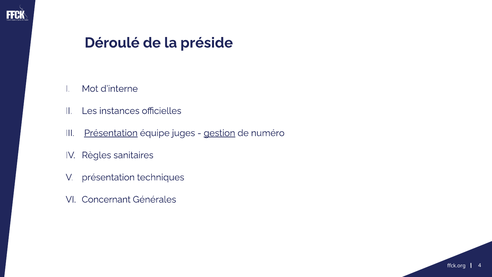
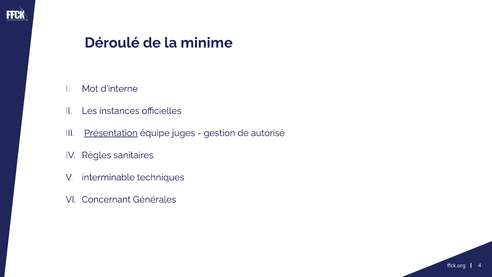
préside: préside -> minime (207, 43)
gestion underline: present -> none (219, 133)
numéro: numéro -> autorisé (268, 133)
présentation: présentation -> interminable (108, 177)
